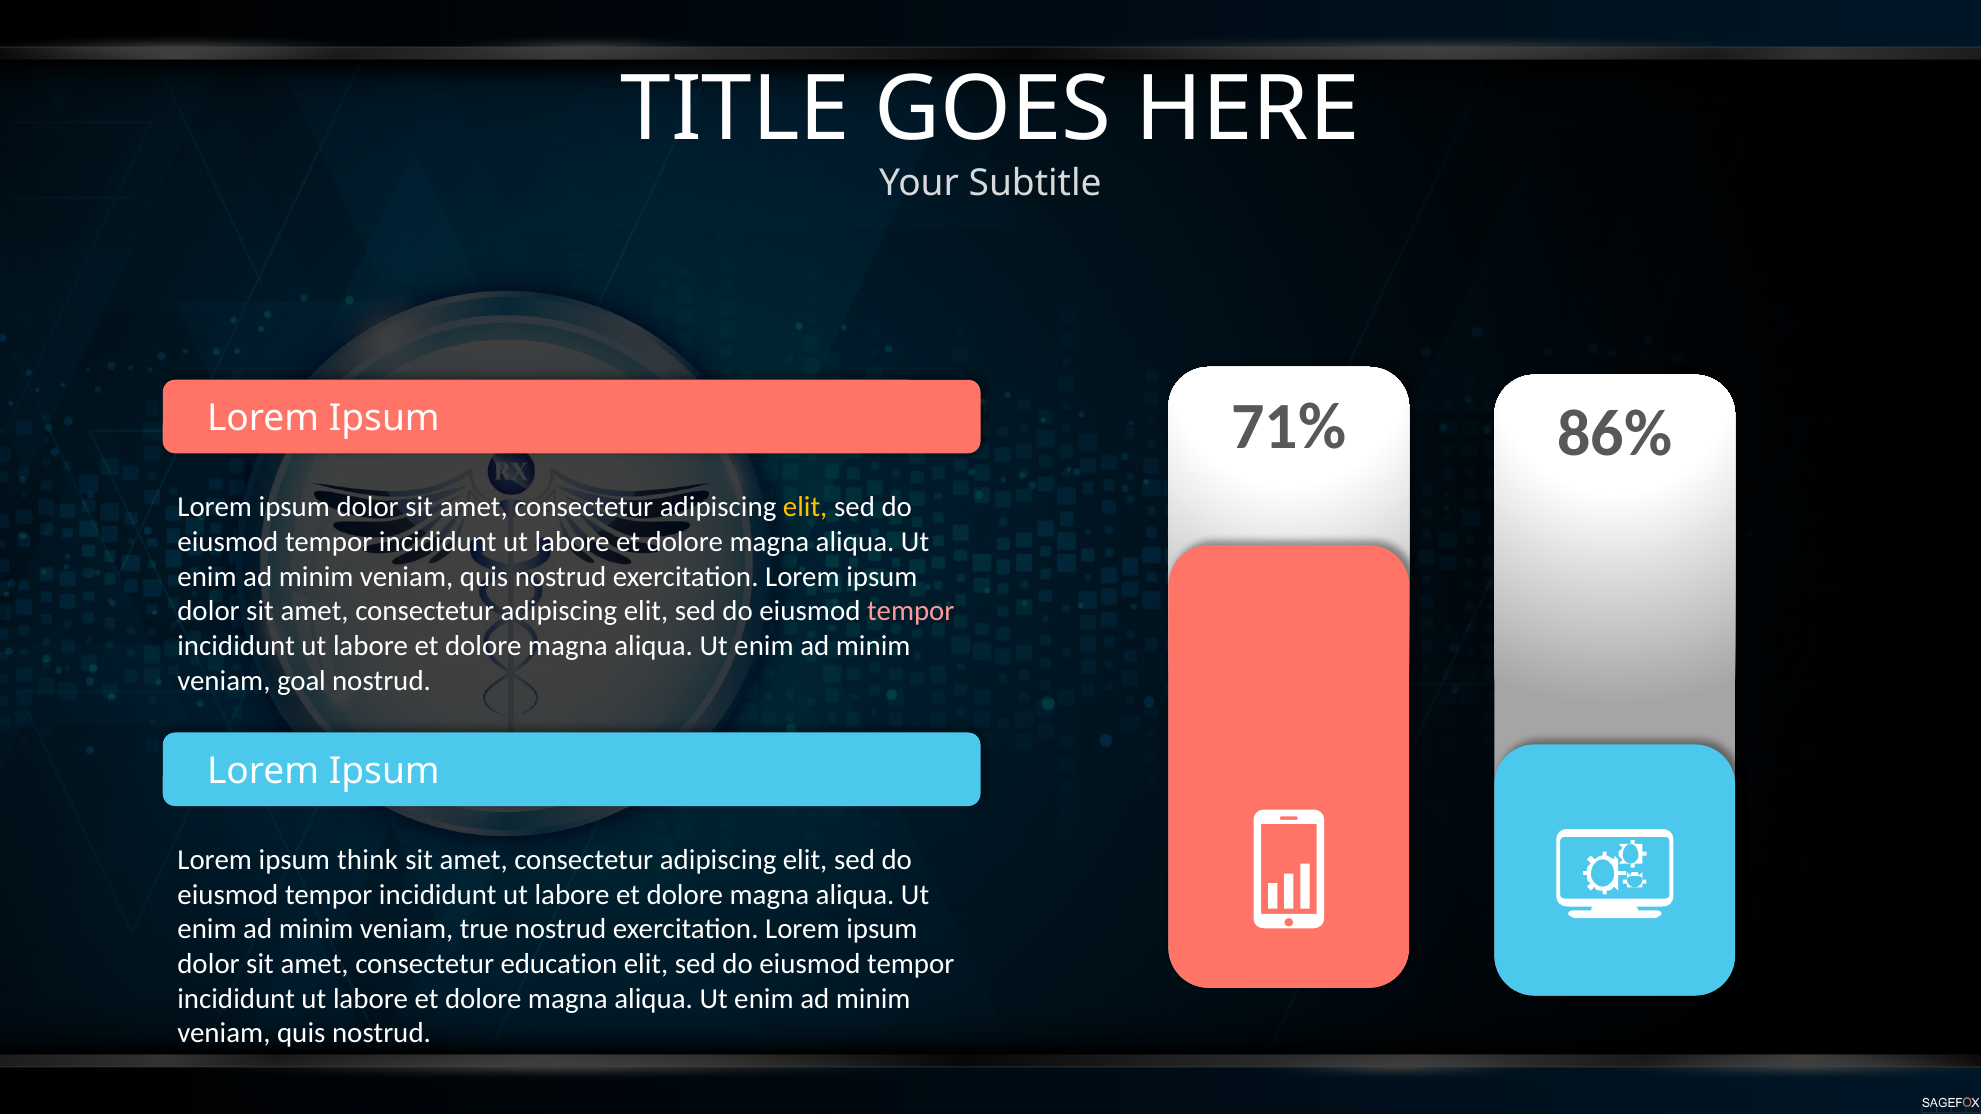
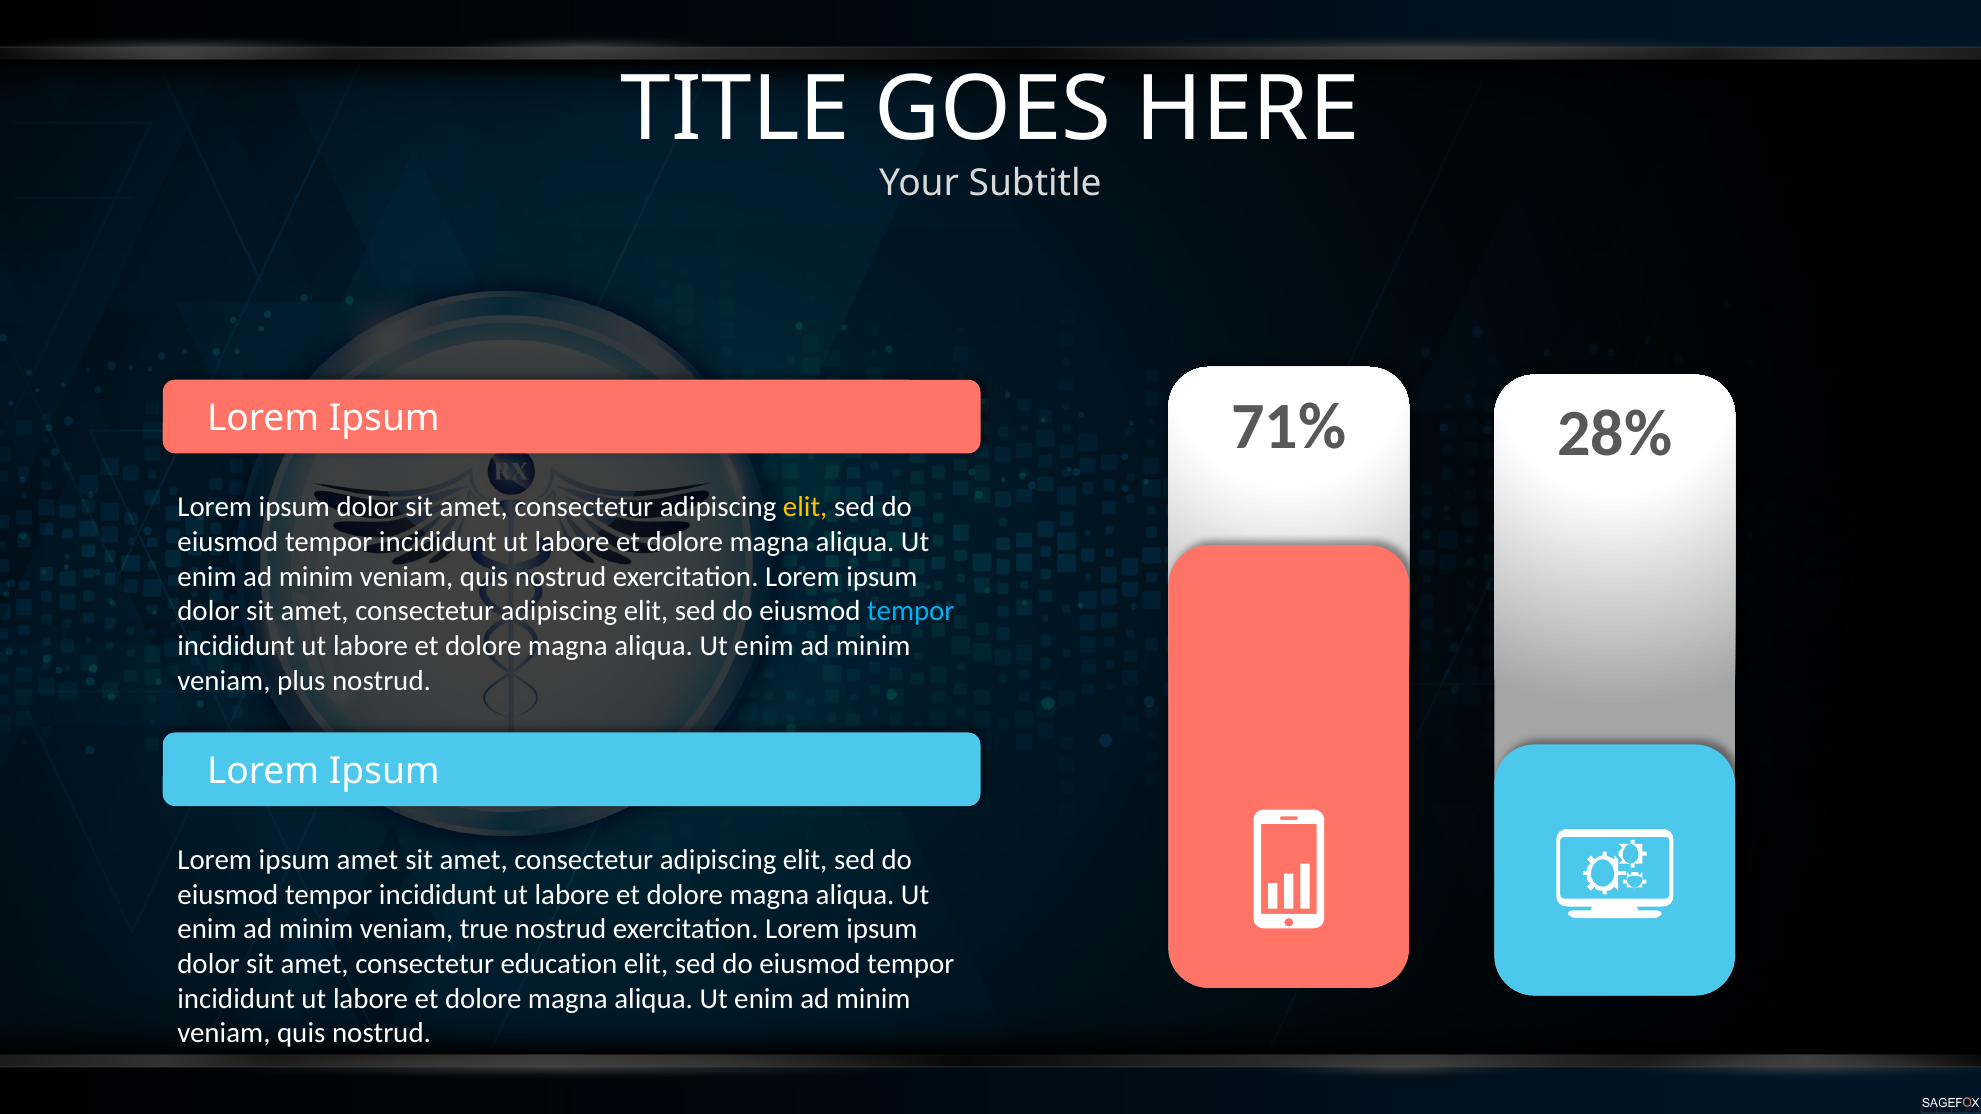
86%: 86% -> 28% (1615, 434)
tempor colour: pink -> light blue (911, 611)
goal: goal -> plus (301, 681)
ipsum think: think -> amet (367, 860)
